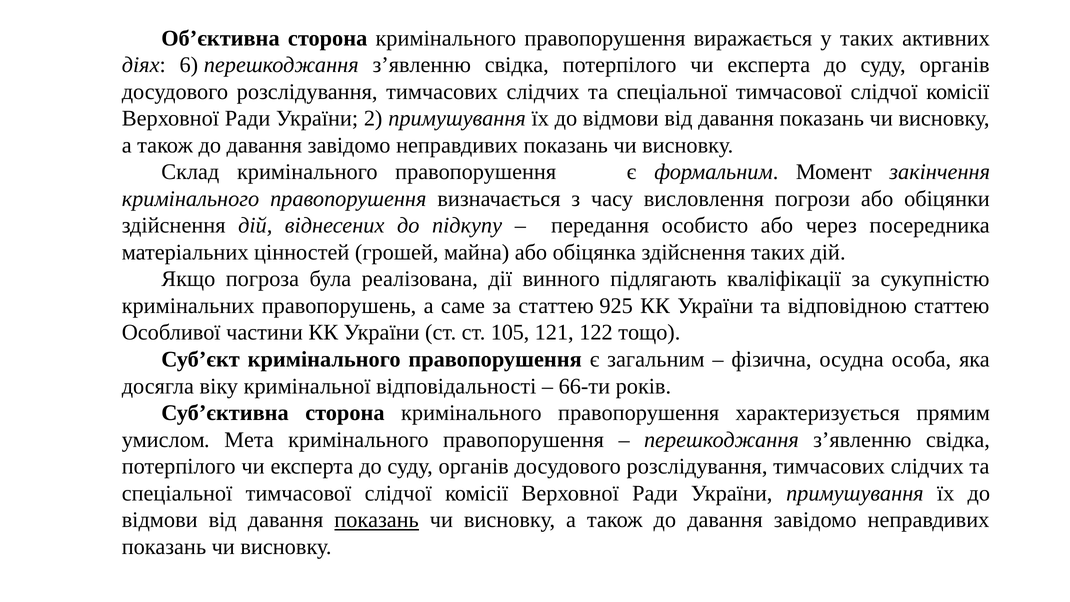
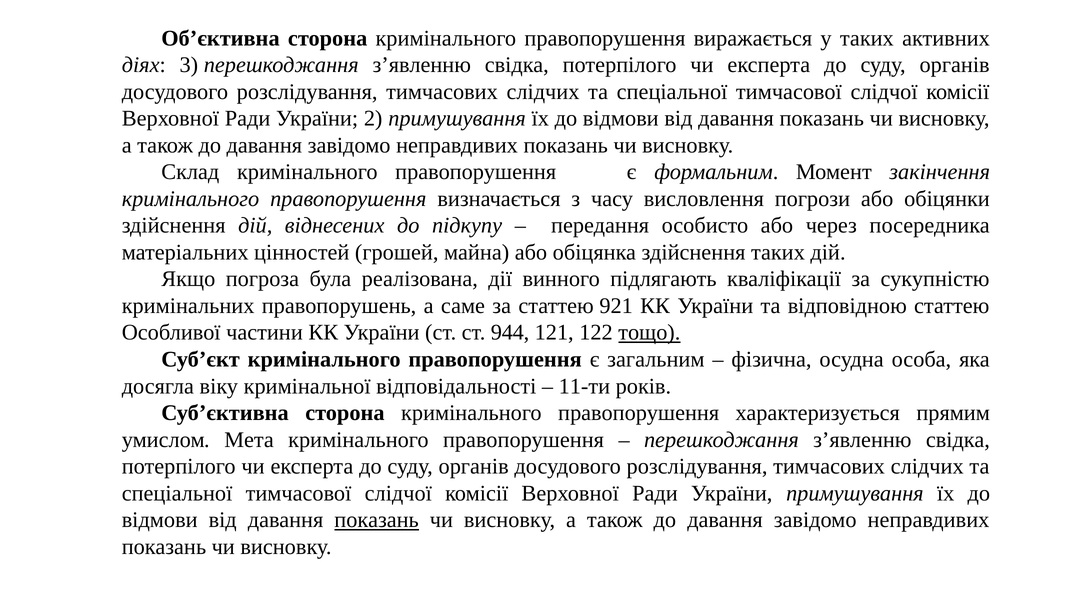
6: 6 -> 3 (189, 65)
925: 925 -> 921 (616, 306)
105: 105 -> 944 (510, 333)
тощо underline: none -> present (649, 333)
66-ти: 66-ти -> 11-ти (584, 386)
